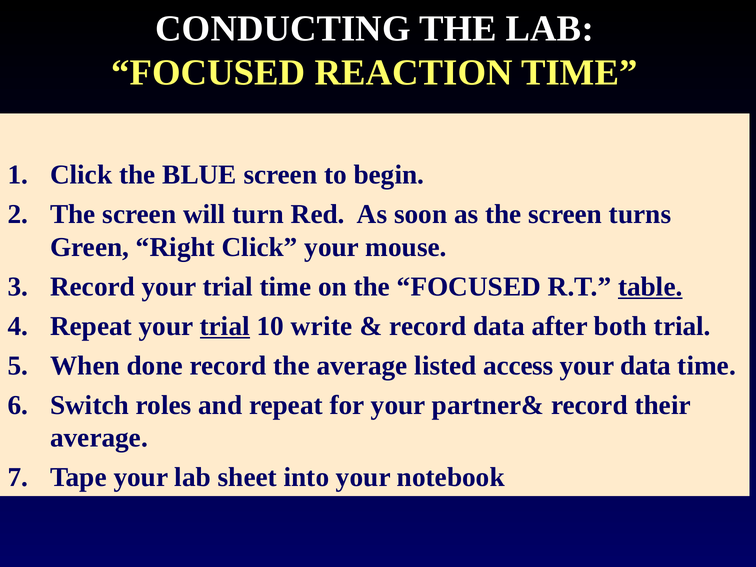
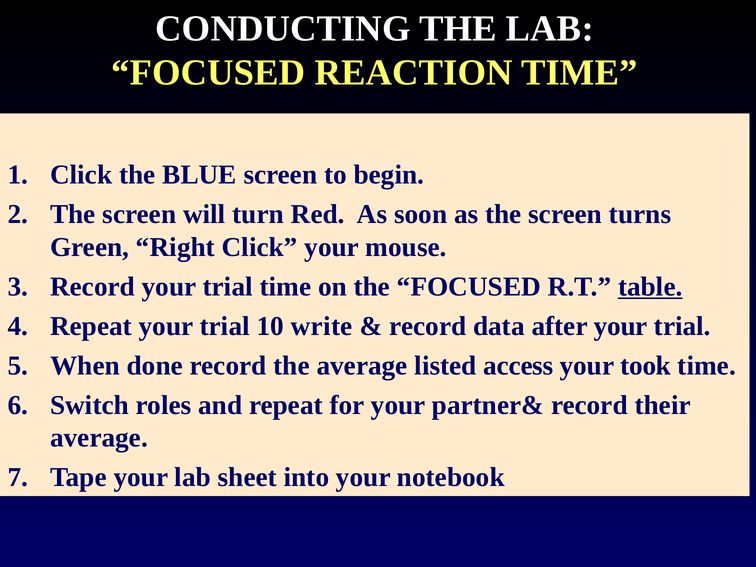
trial underline: present -> none (225, 326)
after both: both -> your (621, 326)
your data: data -> took (646, 366)
